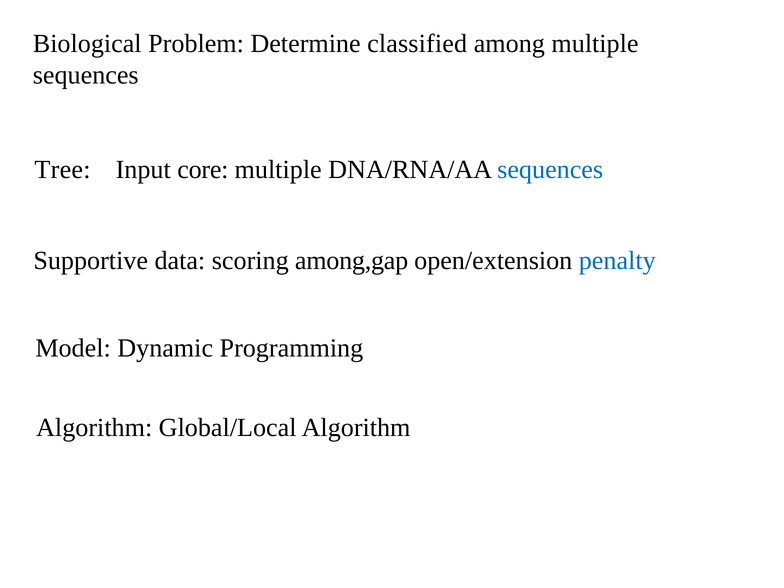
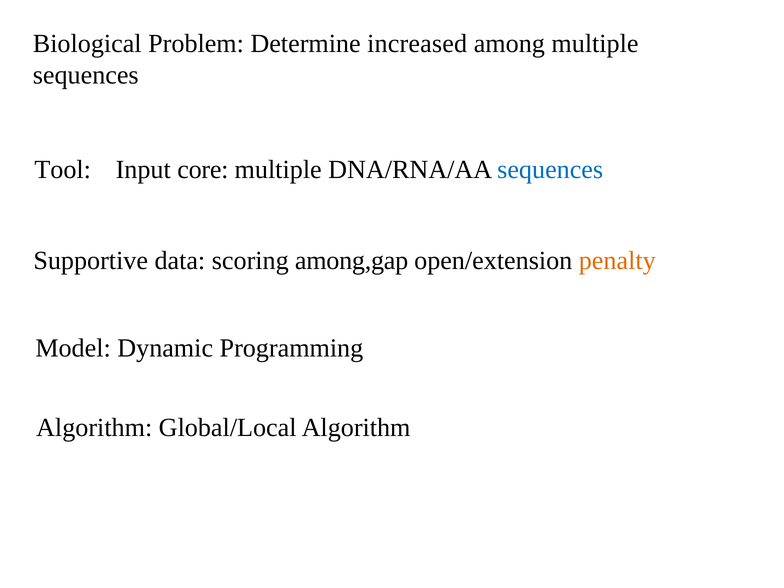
classified: classified -> increased (417, 44)
Tree: Tree -> Tool (63, 170)
penalty colour: blue -> orange (617, 261)
